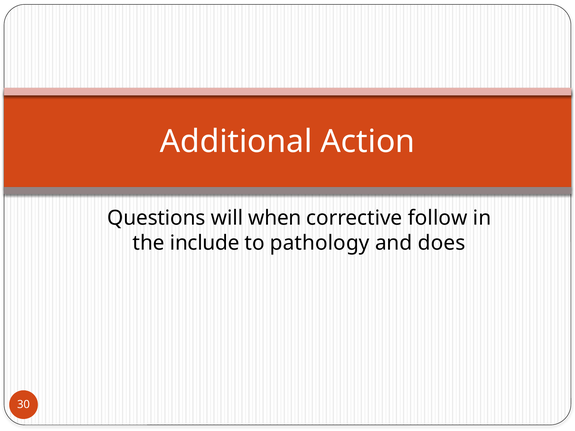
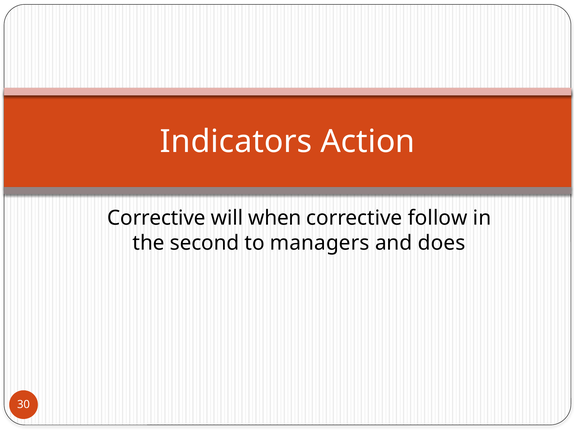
Additional: Additional -> Indicators (236, 142)
Questions: Questions -> Corrective (156, 218)
include: include -> second (205, 243)
pathology: pathology -> managers (320, 243)
